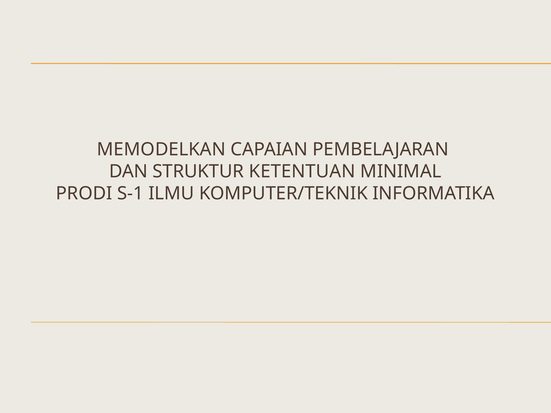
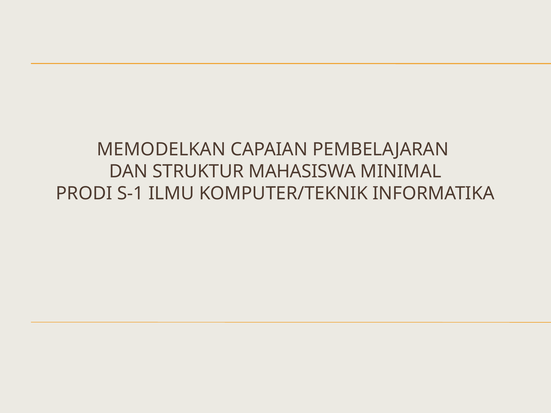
KETENTUAN: KETENTUAN -> MAHASISWA (302, 172)
